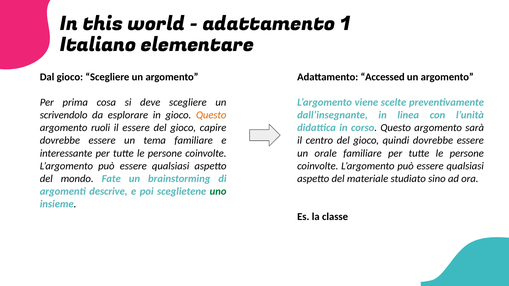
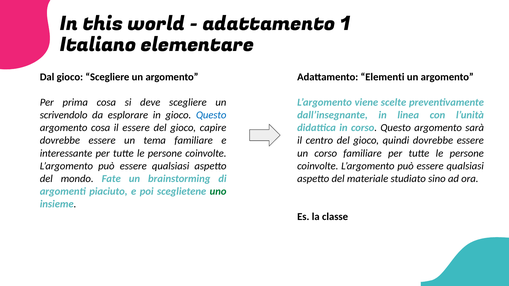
Accessed: Accessed -> Elementi (383, 77)
Questo colour: orange -> blue (211, 115)
argomento ruoli: ruoli -> cosa (101, 128)
un orale: orale -> corso (326, 153)
descrive: descrive -> piaciuto (108, 192)
